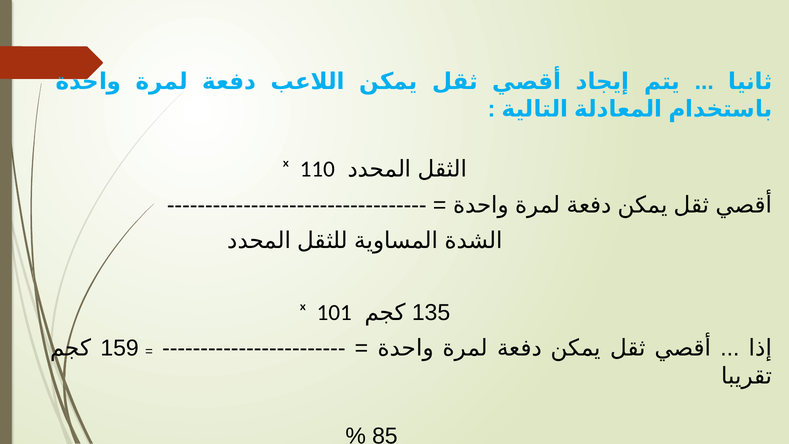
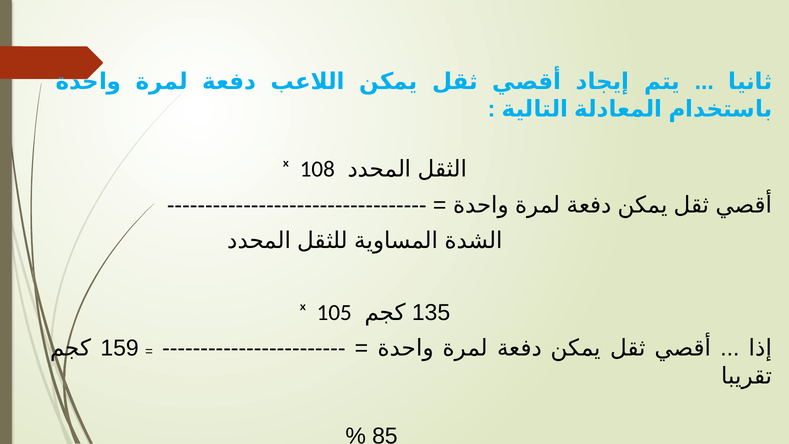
110: 110 -> 108 (317, 169)
101: 101 -> 105 (334, 312)
